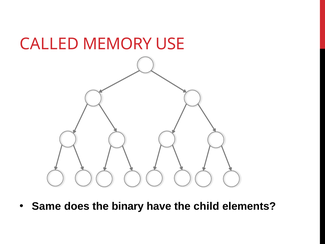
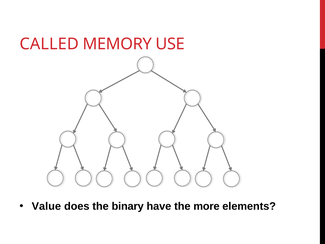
Same: Same -> Value (46, 206)
child: child -> more (206, 206)
